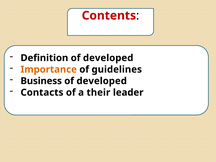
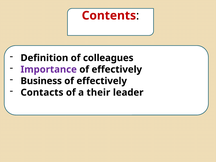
Definition of developed: developed -> colleagues (108, 58)
Importance colour: orange -> purple (49, 69)
guidelines: guidelines -> effectively (117, 69)
developed: developed -> effectively (102, 81)
